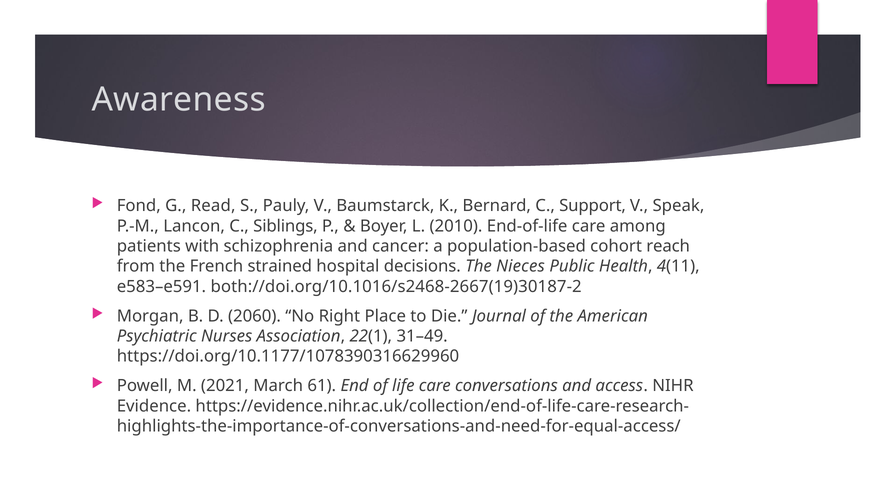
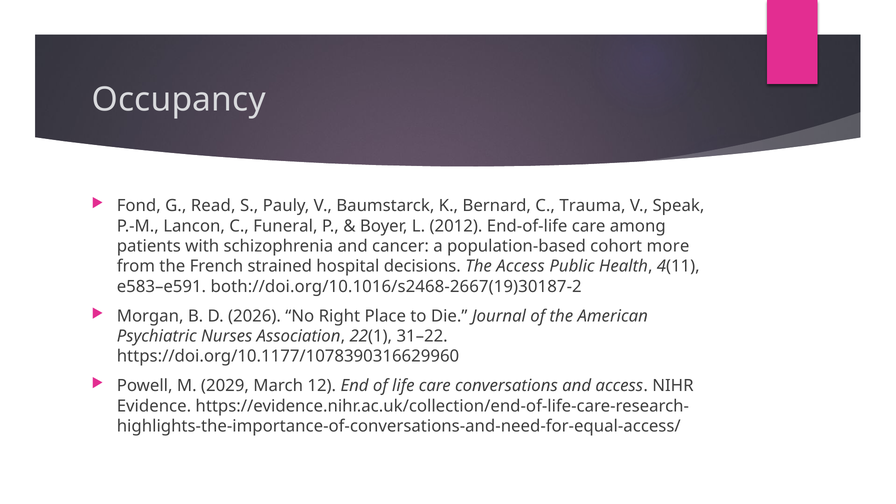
Awareness: Awareness -> Occupancy (179, 100)
Support: Support -> Trauma (592, 206)
Siblings: Siblings -> Funeral (285, 226)
2010: 2010 -> 2012 (456, 226)
reach: reach -> more (668, 246)
The Nieces: Nieces -> Access (520, 266)
2060: 2060 -> 2026 (254, 316)
31–49: 31–49 -> 31–22 (422, 336)
2021: 2021 -> 2029 (225, 386)
61: 61 -> 12 (322, 386)
